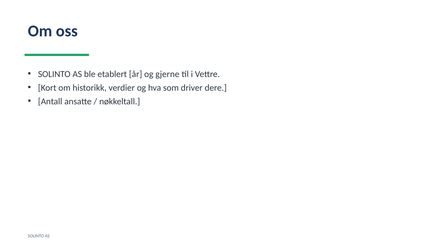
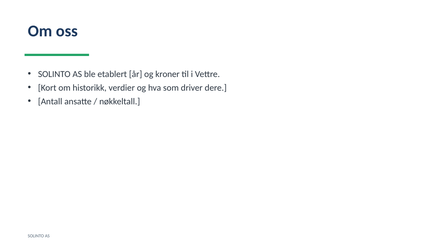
gjerne: gjerne -> kroner (168, 74)
